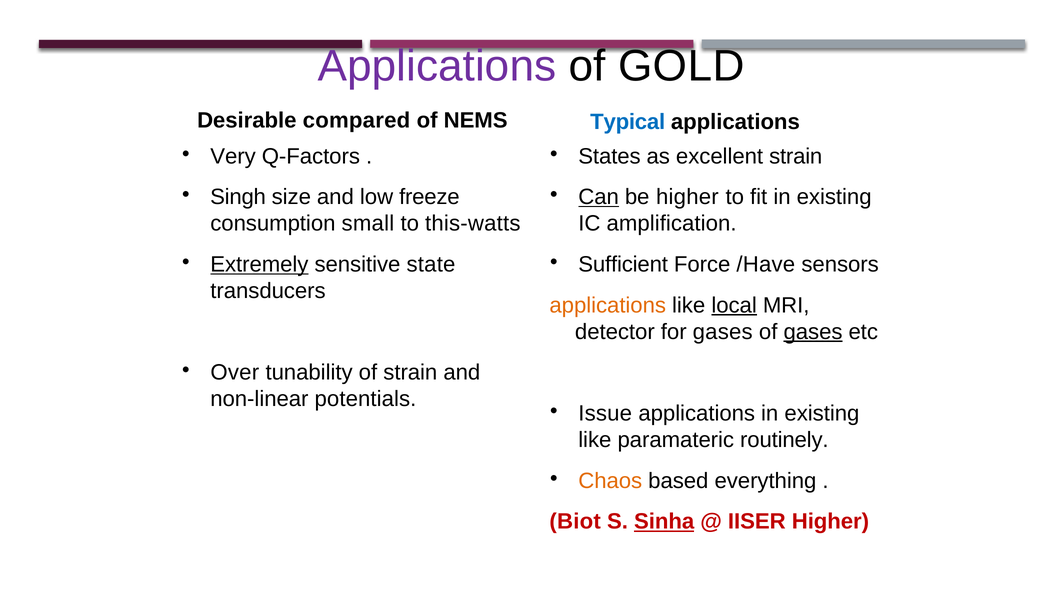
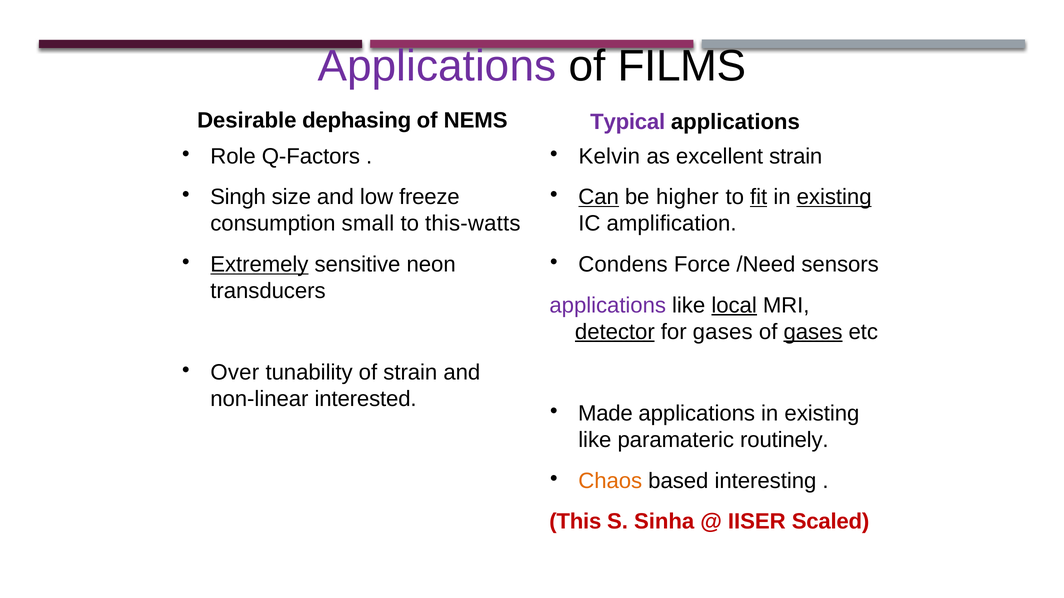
GOLD: GOLD -> FILMS (682, 66)
compared: compared -> dephasing (357, 121)
Typical colour: blue -> purple (628, 122)
Very: Very -> Role (233, 156)
States: States -> Kelvin (609, 156)
fit underline: none -> present (759, 197)
existing underline: none -> present (834, 197)
state: state -> neon (431, 265)
Sufficient: Sufficient -> Condens (623, 265)
/Have: /Have -> /Need (766, 265)
applications colour: orange -> purple (608, 305)
detector underline: none -> present (615, 332)
potentials: potentials -> interested (366, 399)
Issue: Issue -> Made (605, 414)
everything: everything -> interesting (765, 481)
Biot: Biot -> This (575, 522)
Sinha underline: present -> none (664, 522)
IISER Higher: Higher -> Scaled (831, 522)
